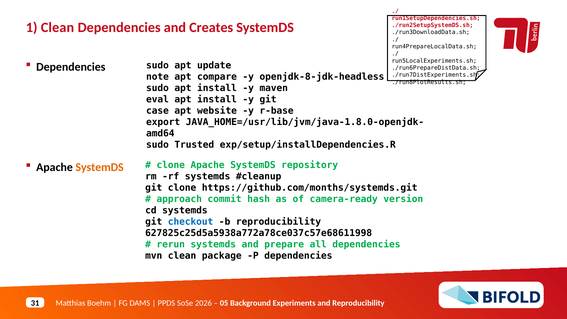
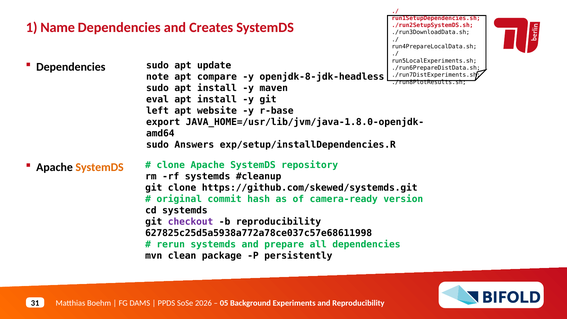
1 Clean: Clean -> Name (58, 27)
case: case -> left (157, 111)
Trusted: Trusted -> Answers (194, 145)
https://github.com/months/systemds.git: https://github.com/months/systemds.git -> https://github.com/skewed/systemds.git (310, 188)
approach: approach -> original (179, 199)
checkout colour: blue -> purple (191, 222)
P dependencies: dependencies -> persistently (298, 256)
